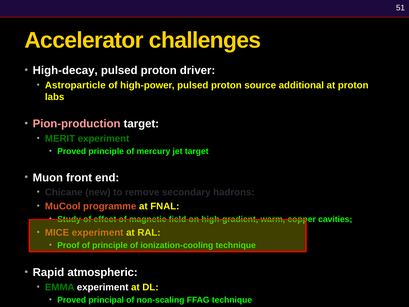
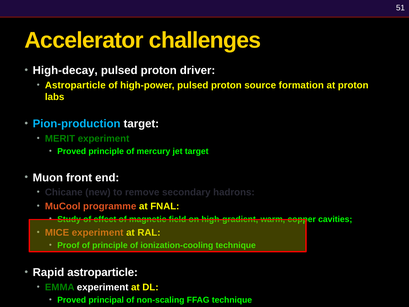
additional: additional -> formation (301, 85)
Pion-production colour: pink -> light blue (77, 124)
Rapid atmospheric: atmospheric -> astroparticle (103, 272)
